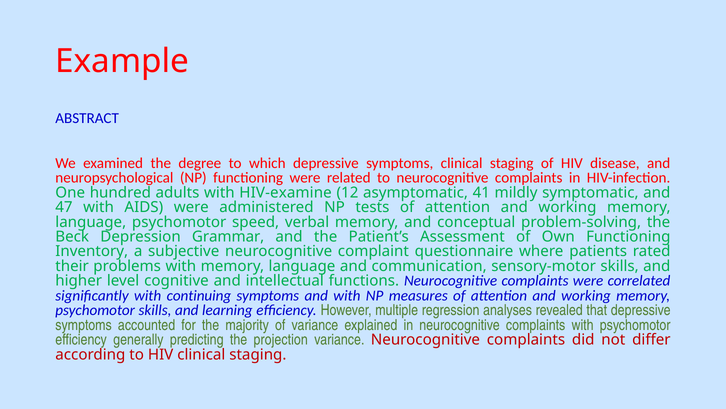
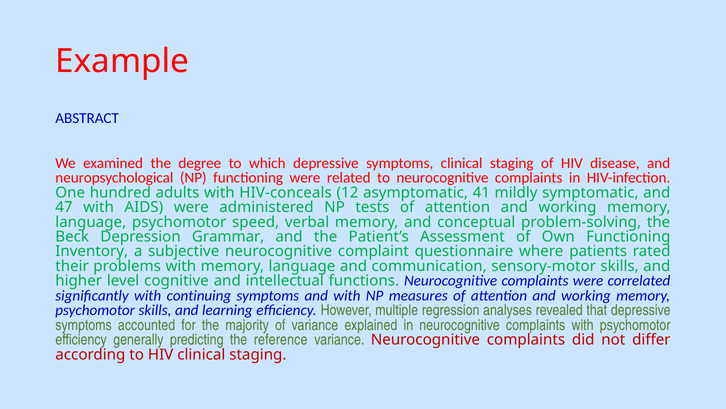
HIV-examine: HIV-examine -> HIV-conceals (286, 192)
projection: projection -> reference (281, 339)
